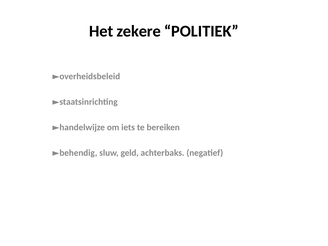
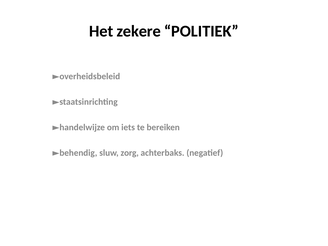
geld: geld -> zorg (130, 153)
